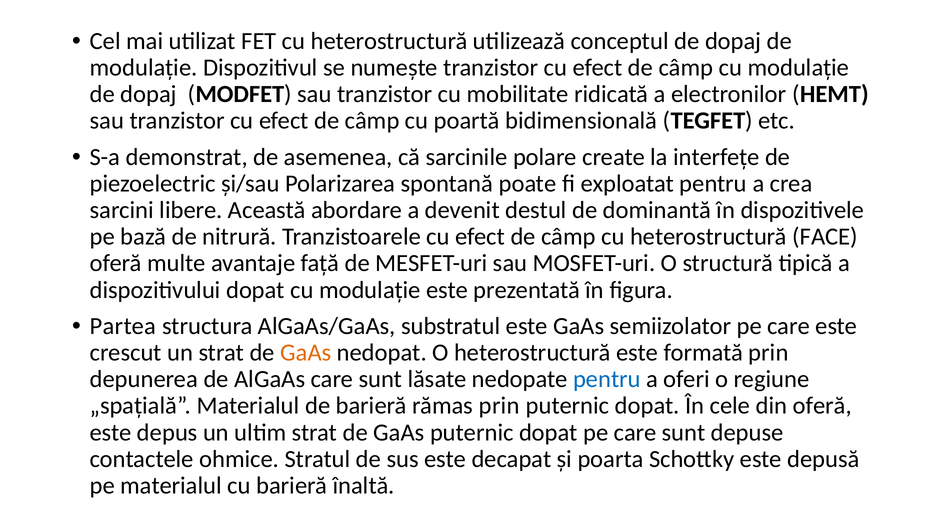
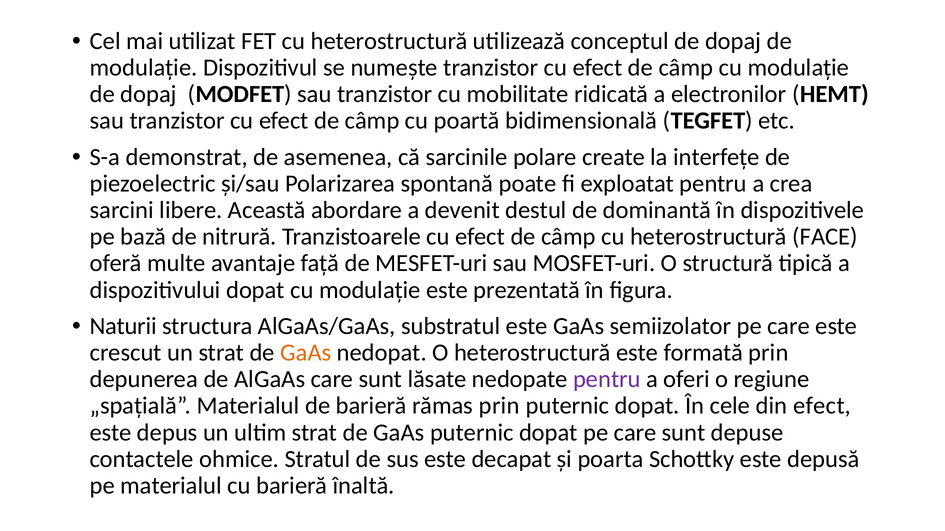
Partea: Partea -> Naturii (123, 327)
pentru colour: blue -> purple (607, 380)
din oferă: oferă -> efect (822, 406)
